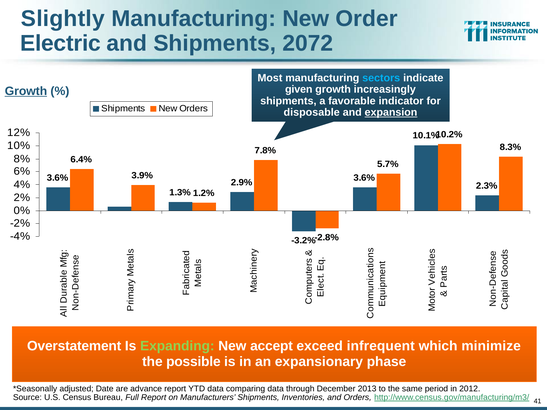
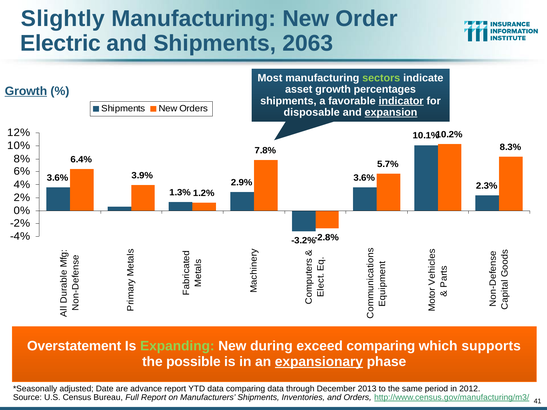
2072: 2072 -> 2063 (308, 43)
sectors colour: light blue -> light green (381, 78)
given: given -> asset (299, 89)
increasingly: increasingly -> percentages (385, 89)
indicator underline: none -> present (401, 101)
accept: accept -> during (271, 346)
exceed infrequent: infrequent -> comparing (381, 346)
minimize: minimize -> supports (491, 346)
expansionary underline: none -> present (319, 362)
